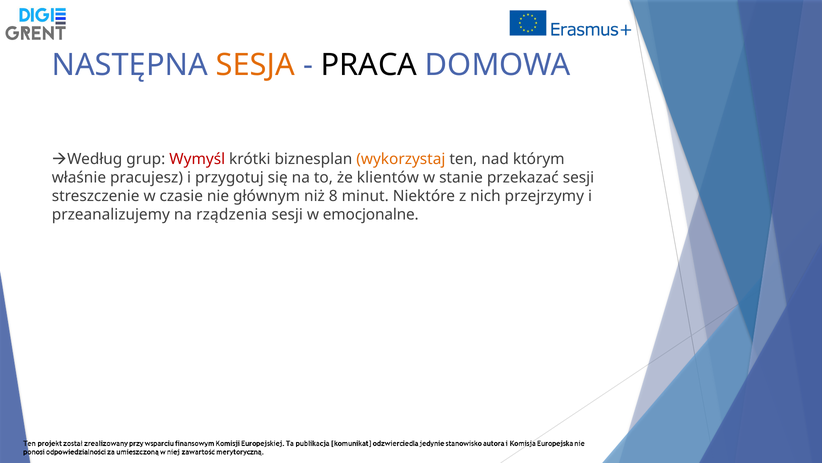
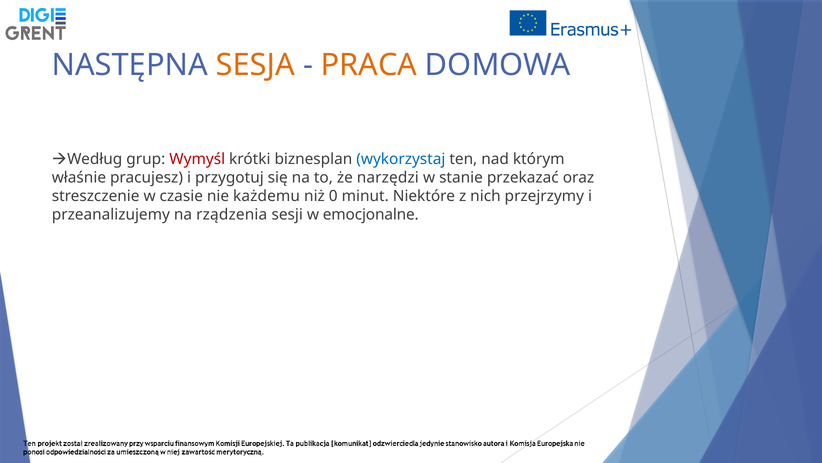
PRACA colour: black -> orange (369, 65)
wykorzystaj colour: orange -> blue (401, 159)
klientów: klientów -> narzędzi (388, 178)
przekazać sesji: sesji -> oraz (578, 178)
głównym: głównym -> każdemu (267, 196)
8: 8 -> 0 (333, 196)
